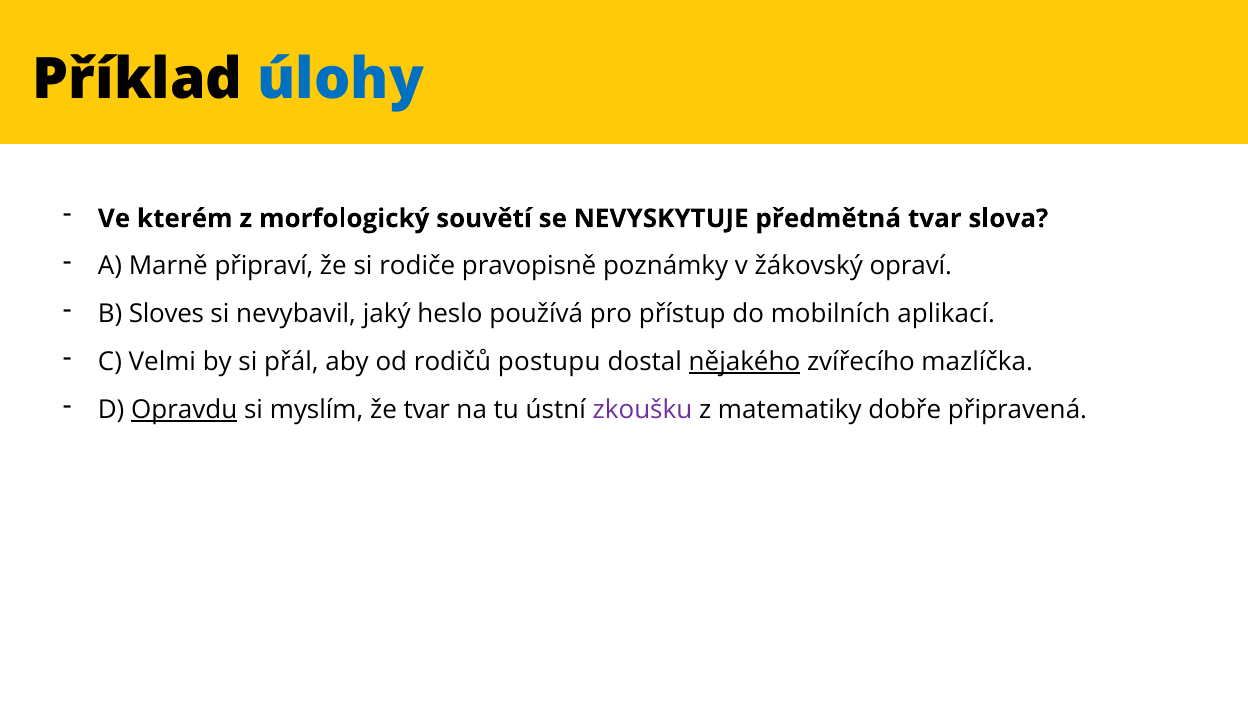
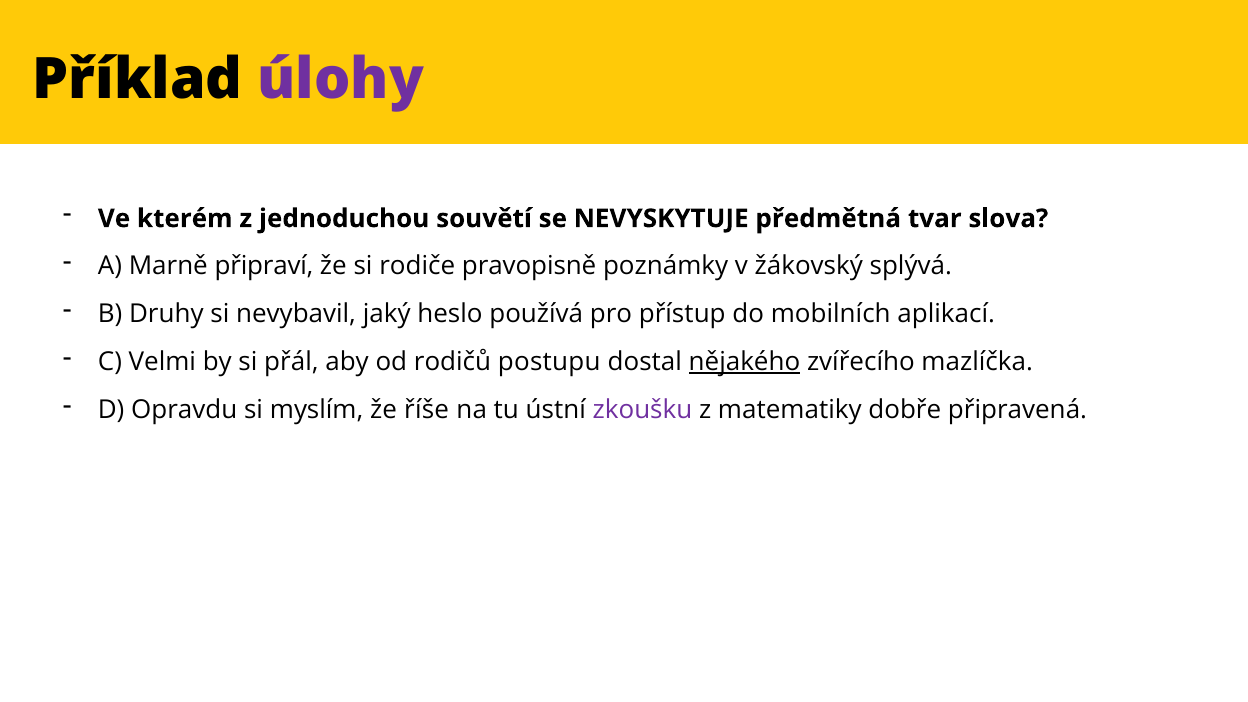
úlohy colour: blue -> purple (341, 80)
morfologický: morfologický -> jednoduchou (344, 219)
opraví: opraví -> splývá (911, 266)
Sloves: Sloves -> Druhy (166, 314)
Opravdu underline: present -> none (184, 410)
že tvar: tvar -> říše (427, 410)
